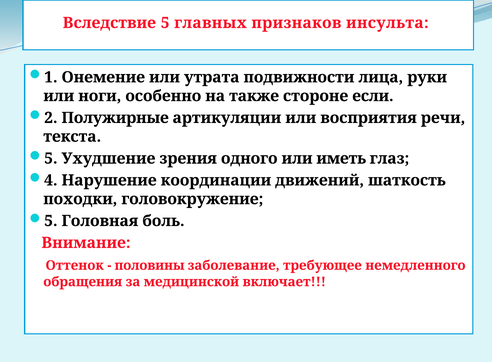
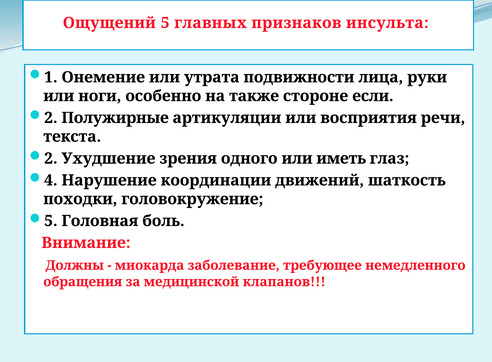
Вследствие: Вследствие -> Ощущений (109, 23)
5: 5 -> 2 (51, 159)
Оттенок: Оттенок -> Должны (75, 266)
половины: половины -> миокарда (149, 266)
включает: включает -> клапанов (284, 282)
